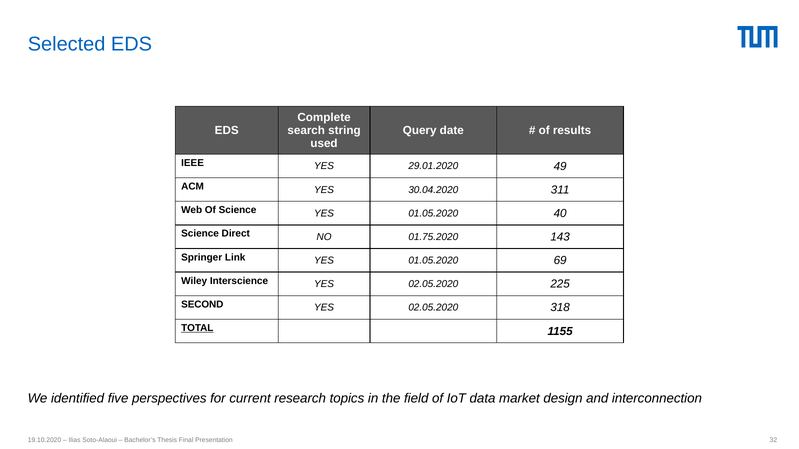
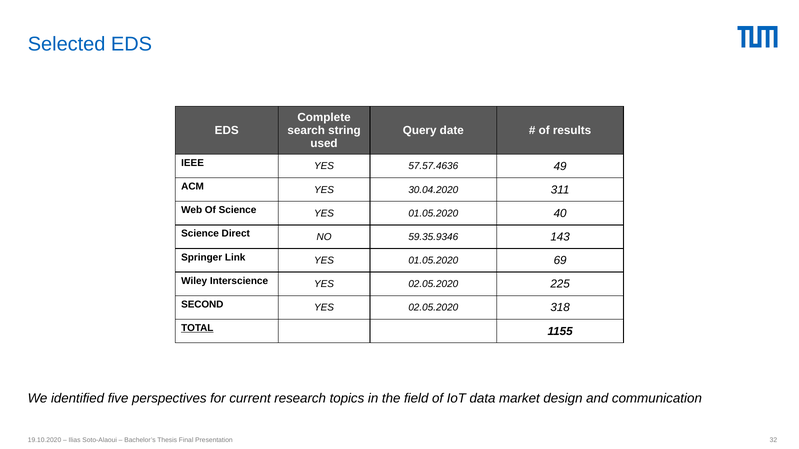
29.01.2020: 29.01.2020 -> 57.57.4636 (433, 166)
01.75.2020: 01.75.2020 -> 59.35.9346 (433, 237)
interconnection: interconnection -> communication (657, 399)
